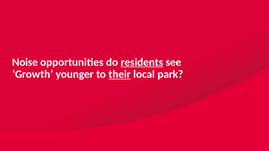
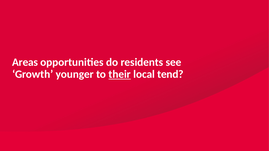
Noise: Noise -> Areas (25, 62)
residents underline: present -> none (142, 62)
park: park -> tend (170, 74)
